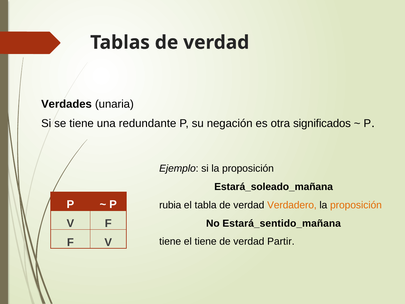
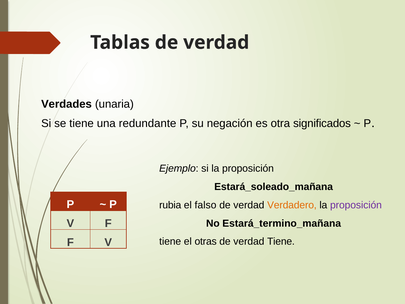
tabla: tabla -> falso (206, 205)
proposición colour: orange -> purple (356, 205)
Estará_sentido_mañana: Estará_sentido_mañana -> Estará_termino_mañana (282, 223)
el tiene: tiene -> otras (206, 241)
verdad Partir: Partir -> Tiene (281, 241)
